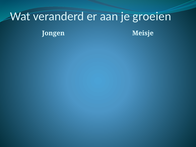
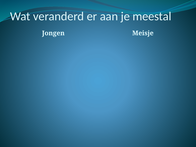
groeien: groeien -> meestal (152, 16)
